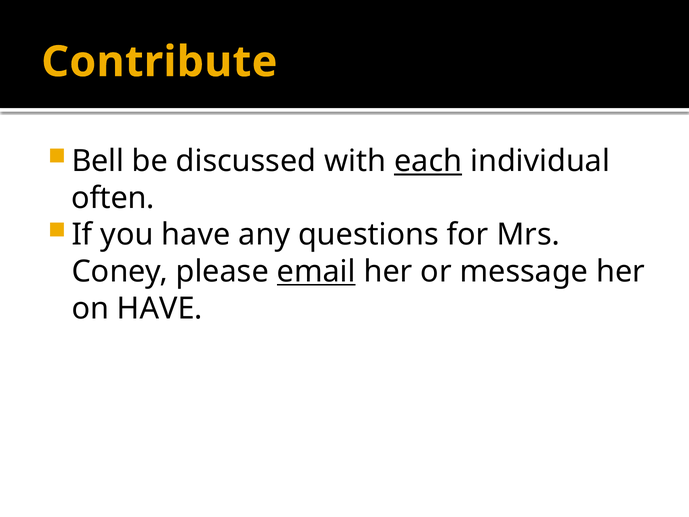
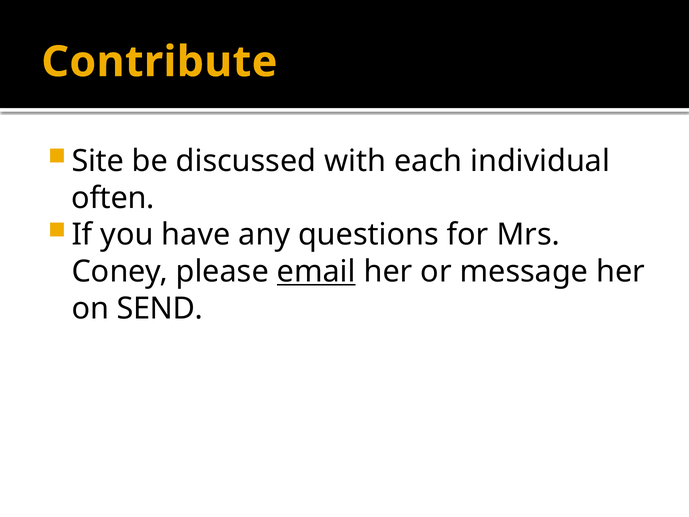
Bell: Bell -> Site (98, 161)
each underline: present -> none (428, 161)
on HAVE: HAVE -> SEND (160, 308)
